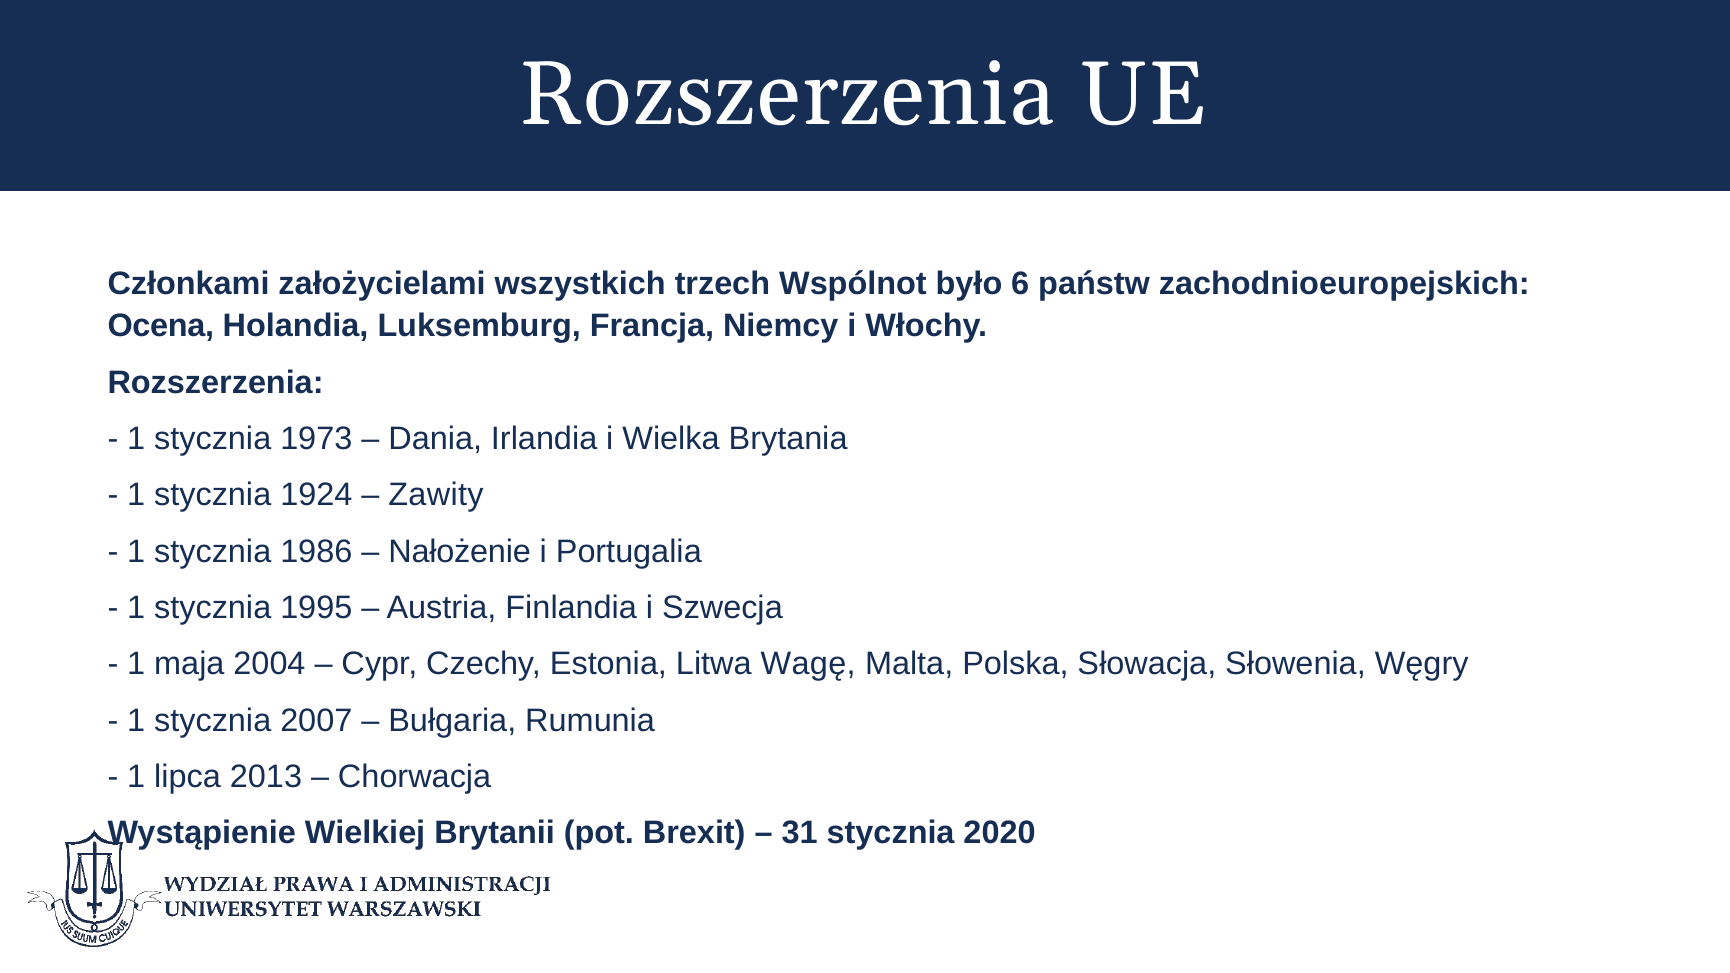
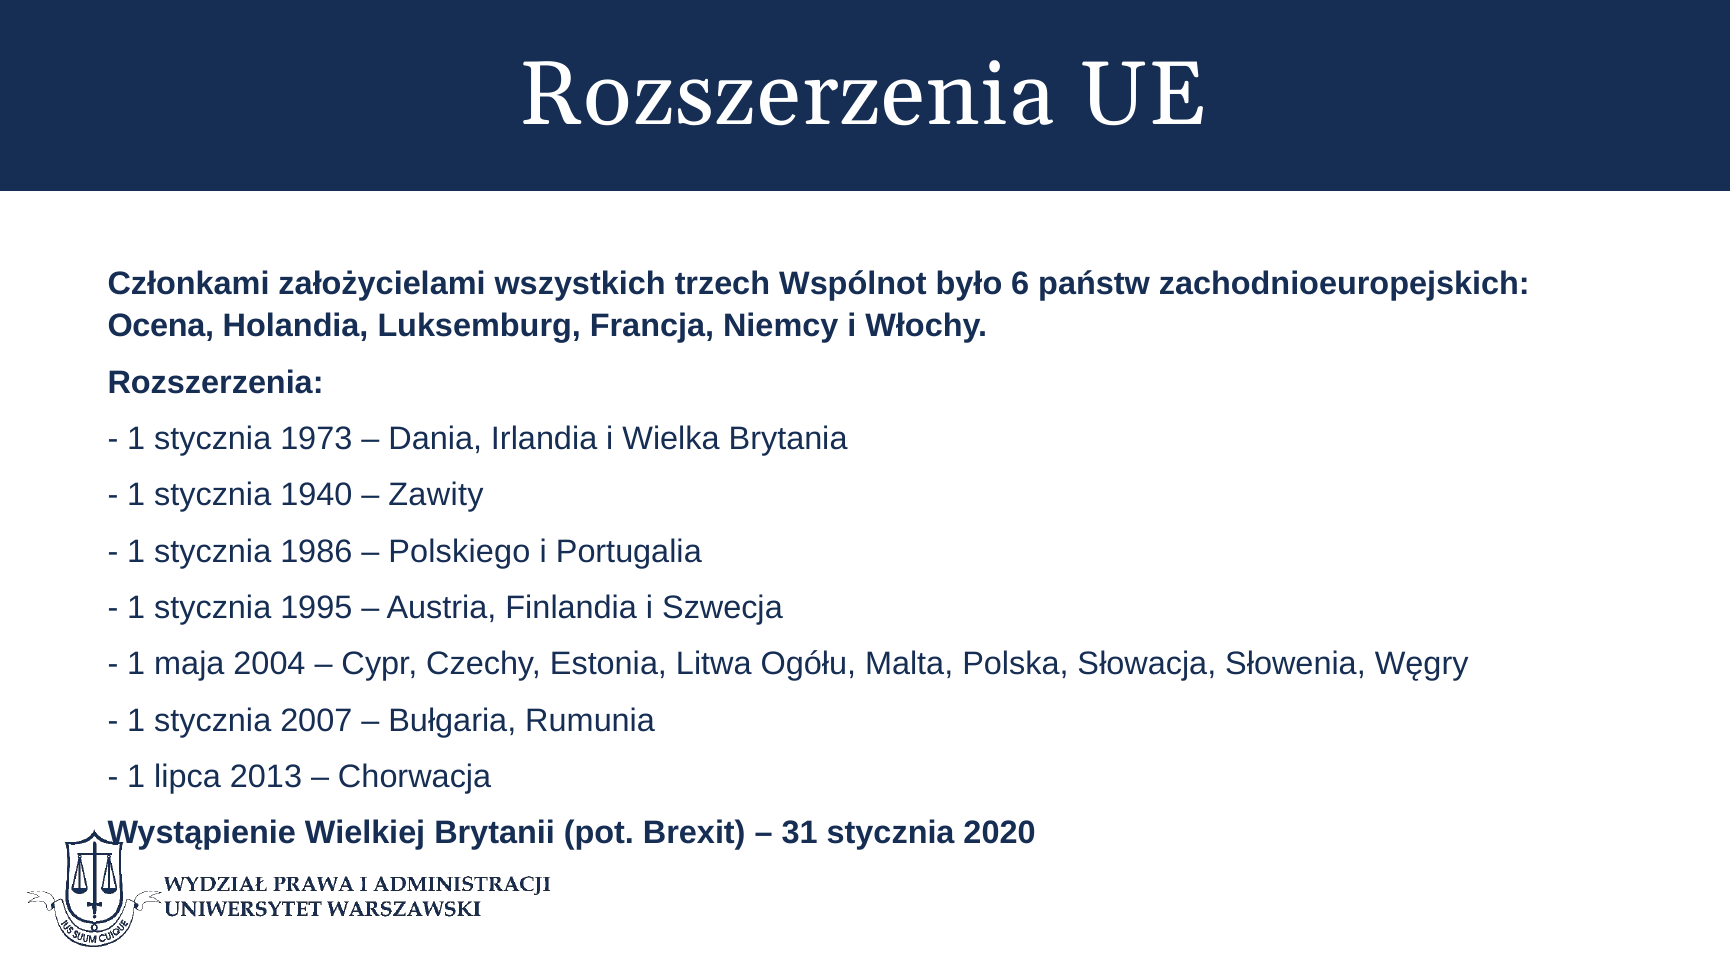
1924: 1924 -> 1940 (316, 495)
Nałożenie: Nałożenie -> Polskiego (459, 552)
Wagę: Wagę -> Ogółu (808, 664)
